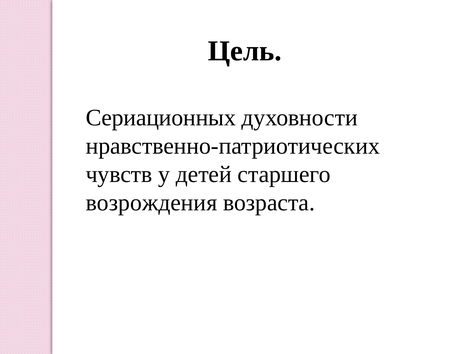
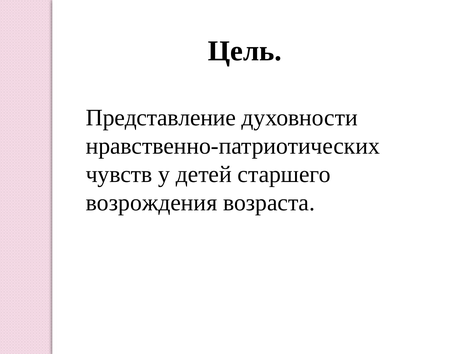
Сериационных: Сериационных -> Представление (161, 118)
